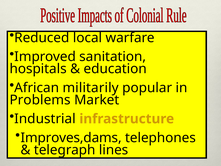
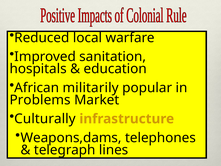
Industrial: Industrial -> Culturally (45, 119)
Improves,dams: Improves,dams -> Weapons,dams (71, 138)
